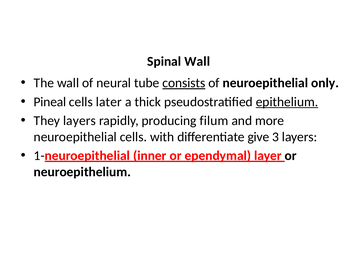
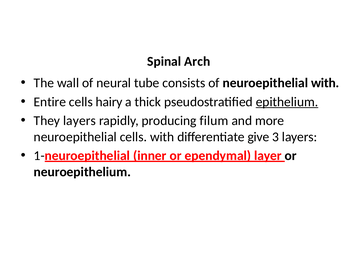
Spinal Wall: Wall -> Arch (197, 61)
consists underline: present -> none (184, 83)
neuroepithelial only: only -> with (325, 83)
Pineal: Pineal -> Entire (50, 102)
later: later -> hairy (109, 102)
